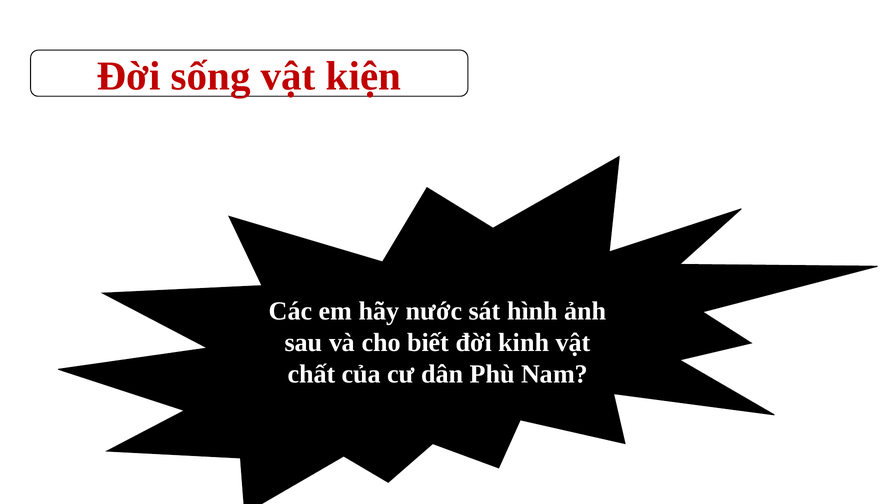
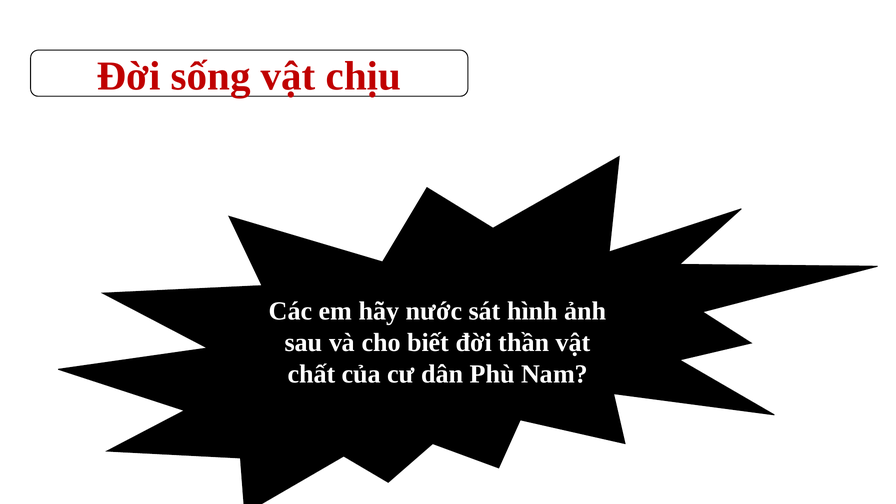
kiện: kiện -> chịu (363, 76)
kinh: kinh -> thần (524, 343)
